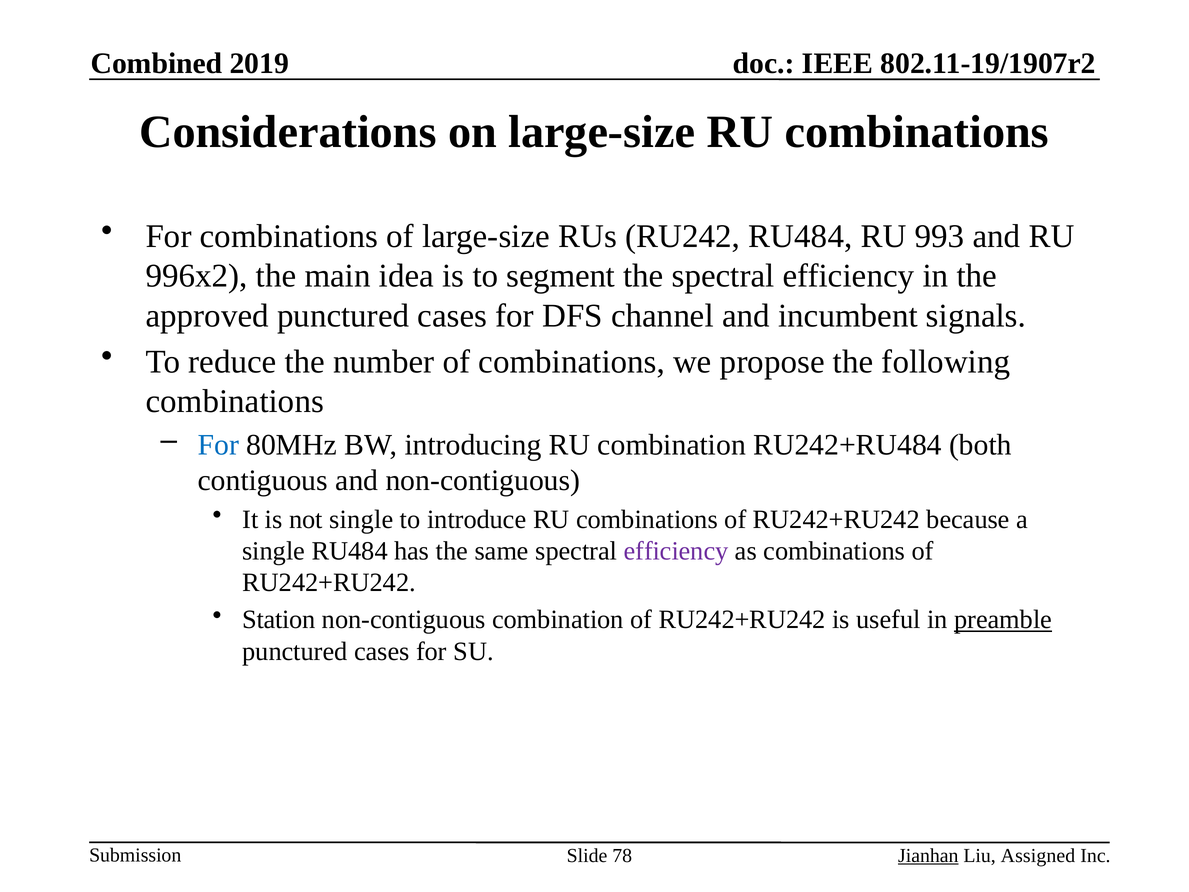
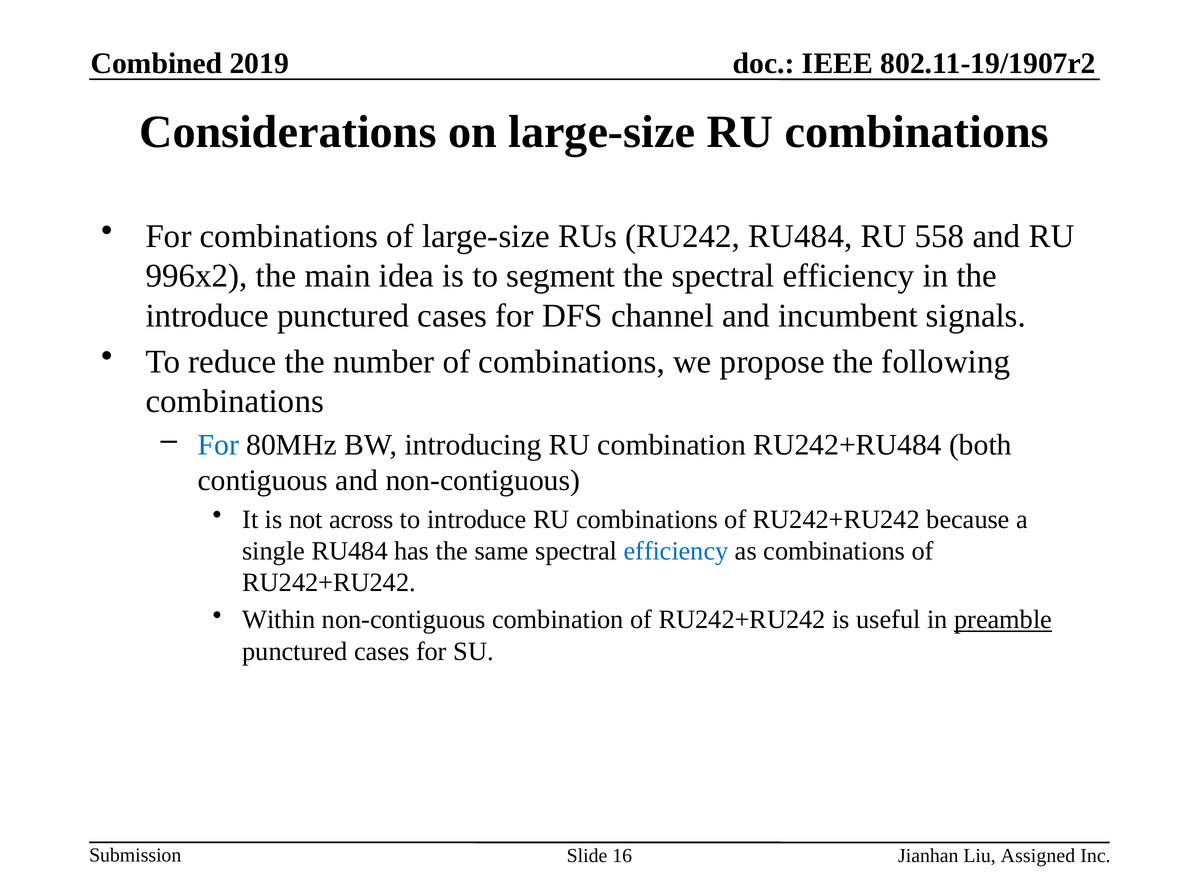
993: 993 -> 558 (939, 236)
approved: approved -> introduce (207, 316)
not single: single -> across (361, 519)
efficiency colour: purple -> blue (676, 551)
Station: Station -> Within (279, 620)
Jianhan underline: present -> none (928, 855)
78: 78 -> 16 (622, 855)
